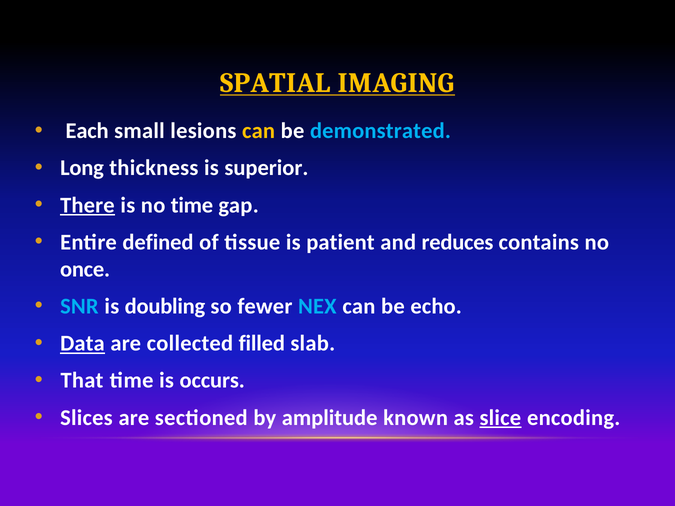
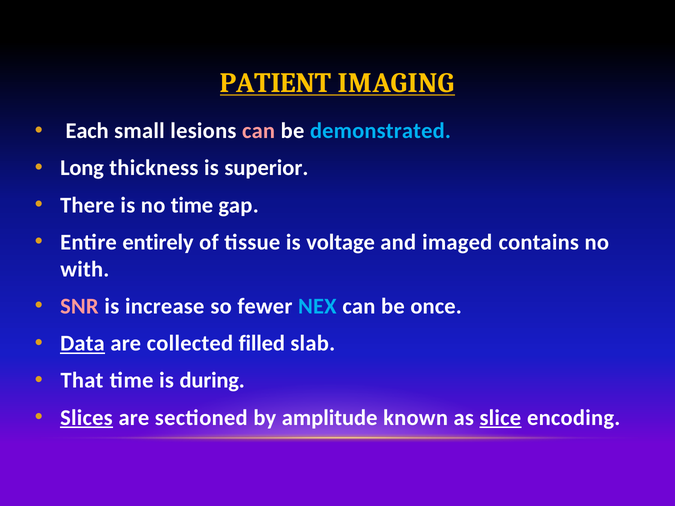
SPATIAL: SPATIAL -> PATIENT (276, 83)
can colour: yellow -> pink (259, 131)
There underline: present -> none (87, 205)
defined: defined -> entirely (158, 242)
patient: patient -> voltage (341, 242)
reduces: reduces -> imaged (457, 242)
once: once -> with (85, 269)
SNR colour: light blue -> pink (79, 306)
doubling: doubling -> increase (165, 306)
echo: echo -> once (436, 306)
occurs: occurs -> during (212, 381)
Slices underline: none -> present (86, 418)
